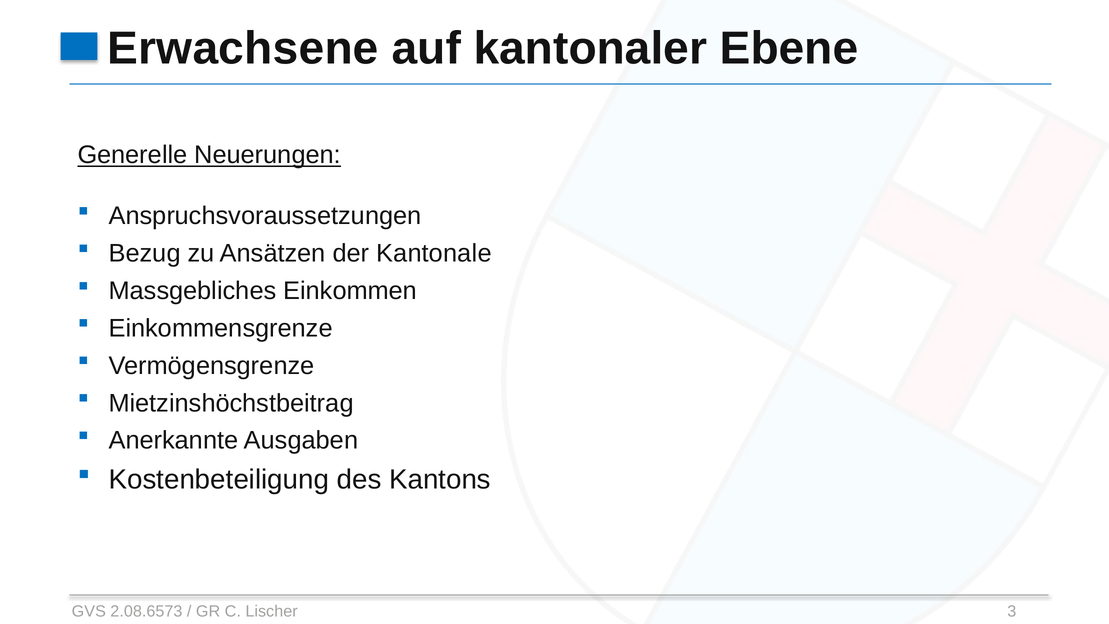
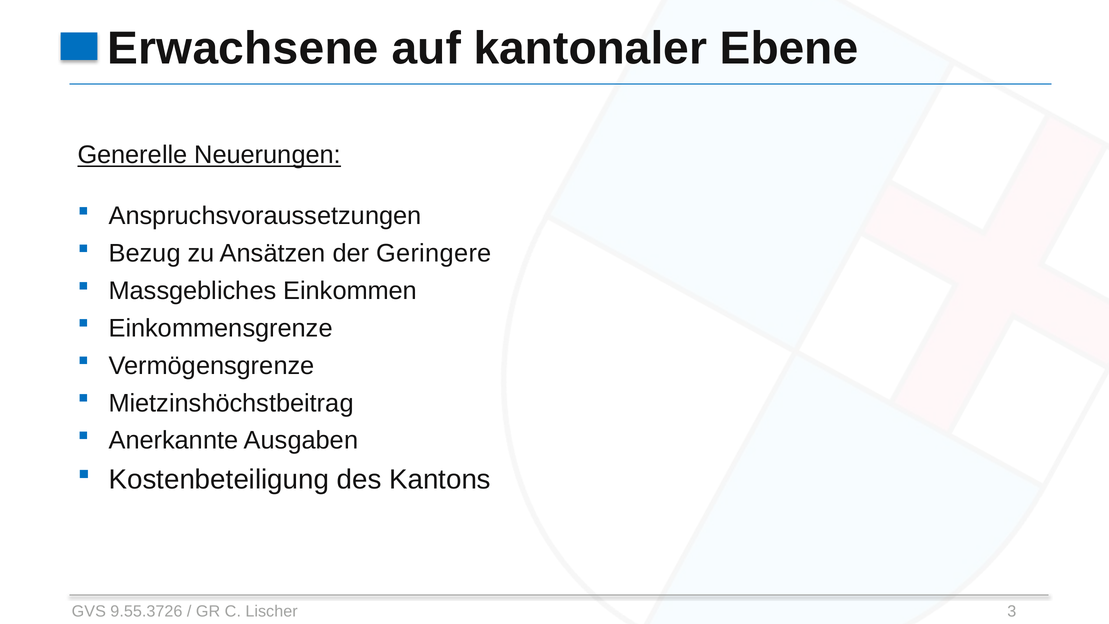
Kantonale: Kantonale -> Geringere (434, 253)
2.08.6573: 2.08.6573 -> 9.55.3726 (146, 611)
